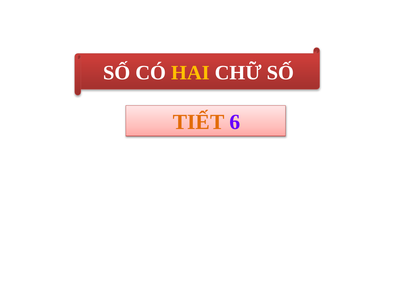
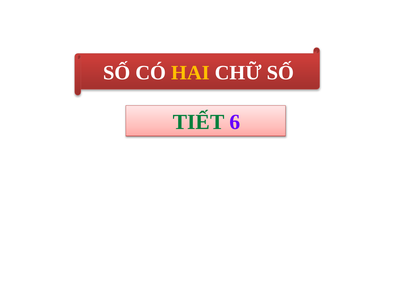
TIẾT colour: orange -> green (199, 122)
